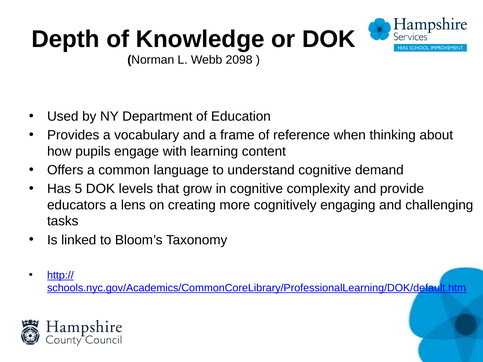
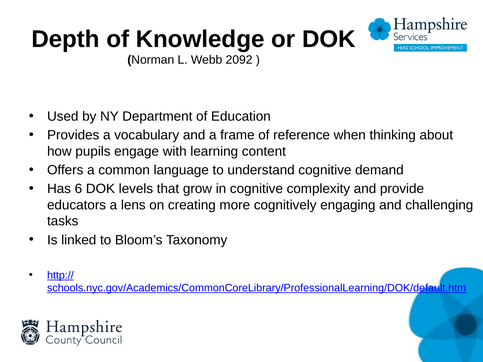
2098: 2098 -> 2092 (239, 60)
5: 5 -> 6 (78, 189)
